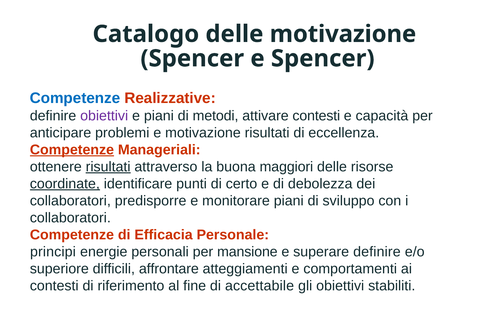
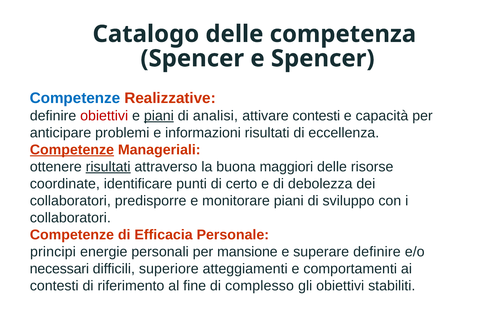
delle motivazione: motivazione -> competenza (343, 34)
obiettivi colour: purple -> red (104, 116)
piani underline: none -> present (159, 116)
metodi: metodi -> analisi (215, 116)
e motivazione: motivazione -> informazioni (203, 133)
coordinate underline: present -> none (65, 184)
superiore: superiore -> necessari (59, 269)
affrontare: affrontare -> superiore (169, 269)
accettabile: accettabile -> complesso (260, 286)
